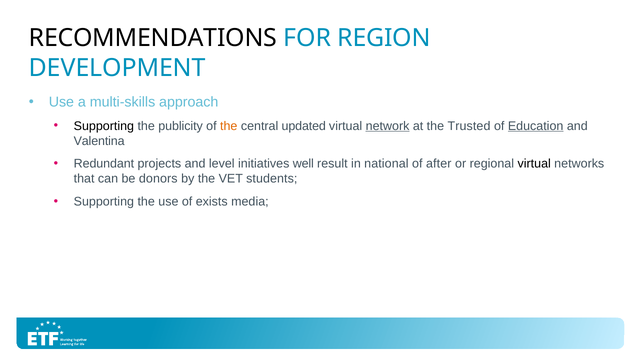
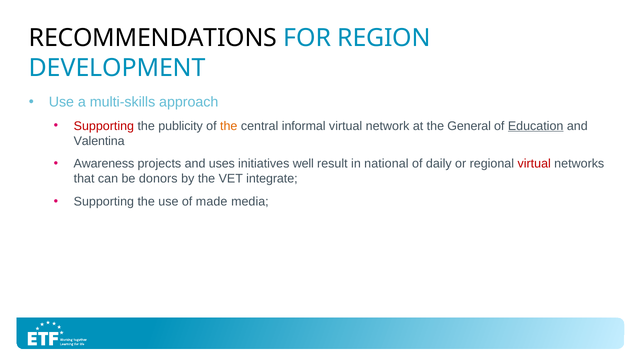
Supporting colour: black -> red (104, 126)
updated: updated -> informal (304, 126)
network underline: present -> none (388, 126)
Trusted: Trusted -> General (469, 126)
Redundant: Redundant -> Awareness (104, 164)
level: level -> uses (222, 164)
after: after -> daily (439, 164)
virtual colour: black -> red (534, 164)
students: students -> integrate (272, 179)
exists: exists -> made (212, 201)
